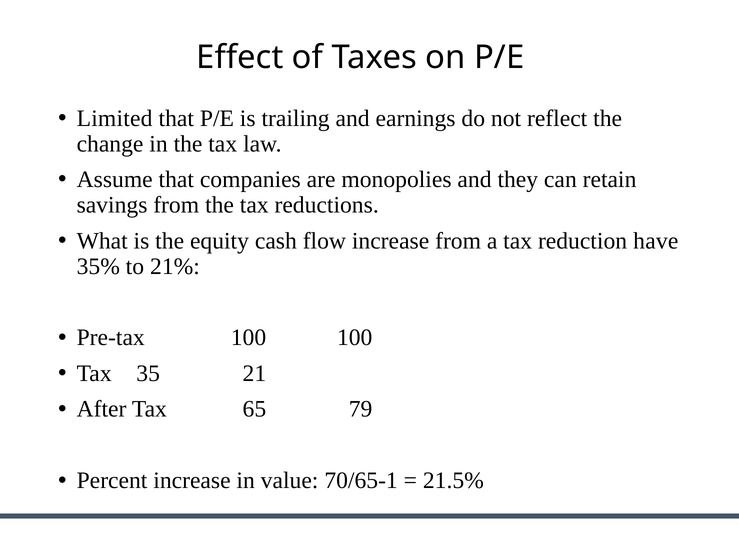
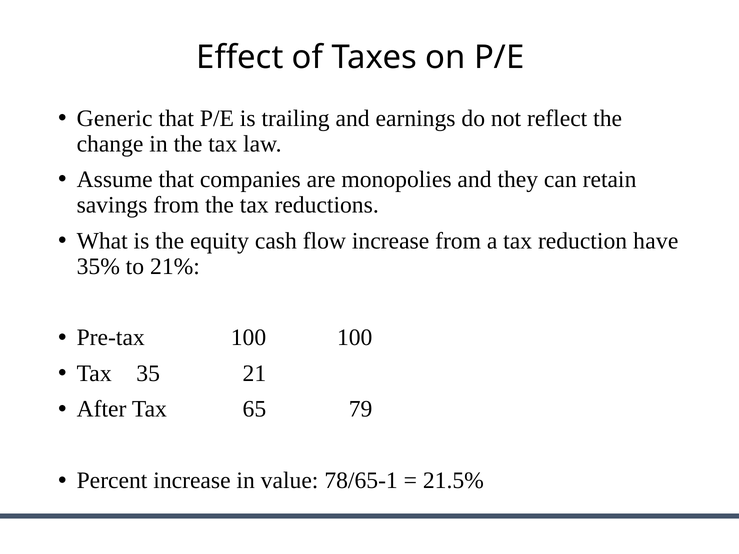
Limited: Limited -> Generic (115, 118)
70/65-1: 70/65-1 -> 78/65-1 (361, 481)
